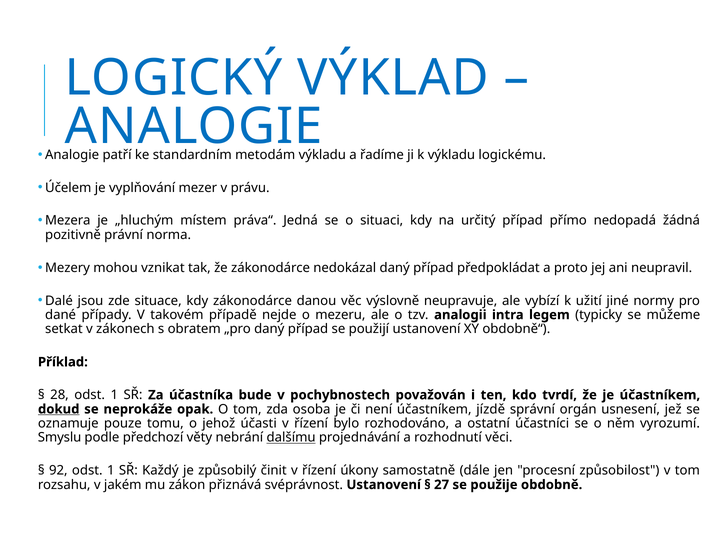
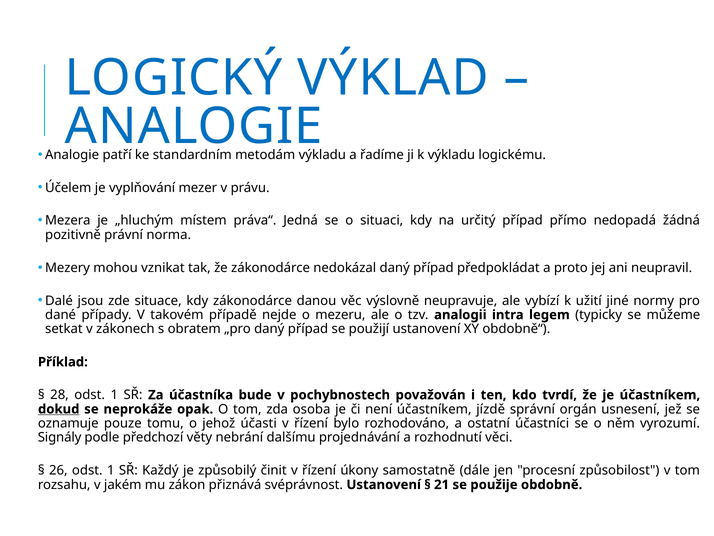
Smyslu: Smyslu -> Signály (60, 437)
dalšímu underline: present -> none (291, 437)
92: 92 -> 26 (58, 470)
27: 27 -> 21 (442, 484)
